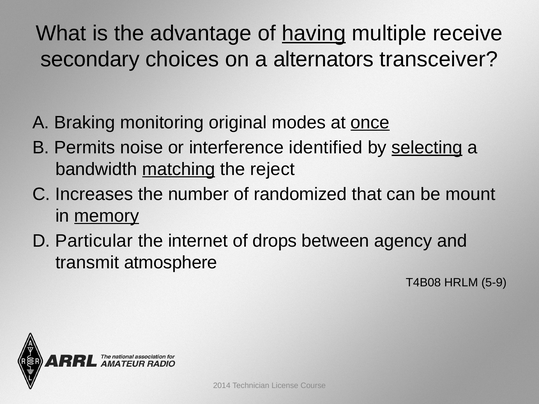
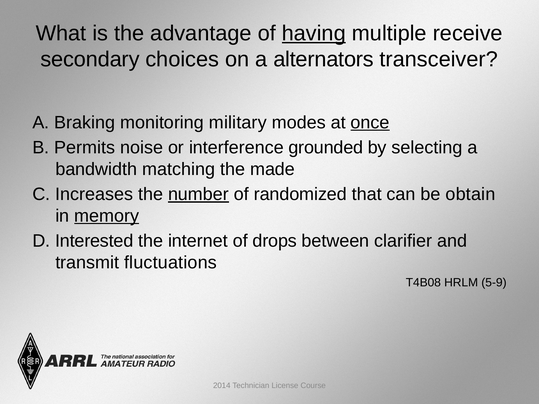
original: original -> military (238, 123)
identified: identified -> grounded (326, 148)
selecting underline: present -> none (427, 148)
matching underline: present -> none (179, 169)
reject: reject -> made (273, 169)
number underline: none -> present (198, 194)
mount: mount -> obtain (470, 194)
Particular: Particular -> Interested (94, 241)
agency: agency -> clarifier (403, 241)
atmosphere: atmosphere -> fluctuations (170, 263)
